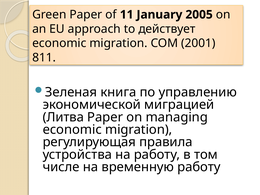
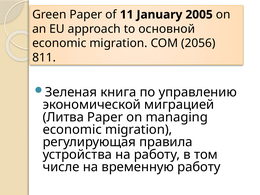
действует: действует -> основной (167, 29)
2001: 2001 -> 2056 (198, 43)
